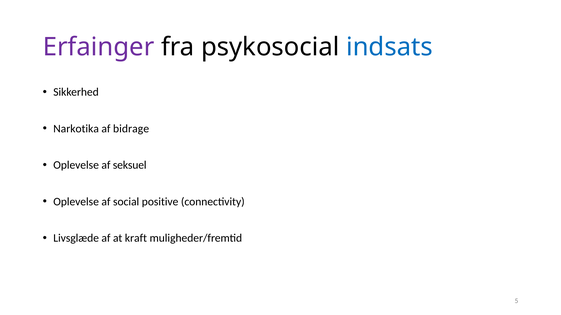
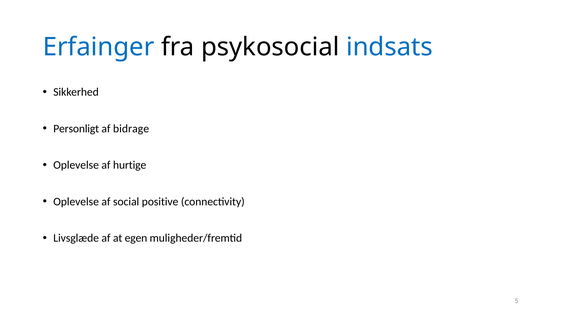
Erfainger colour: purple -> blue (99, 47)
Narkotika: Narkotika -> Personligt (76, 129)
seksuel: seksuel -> hurtige (130, 165)
kraft: kraft -> egen (136, 238)
